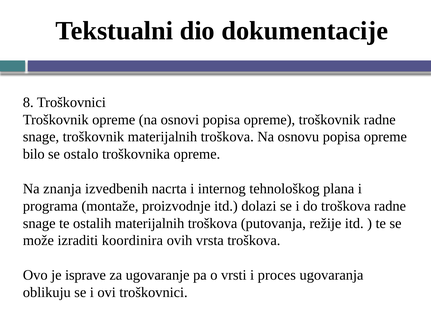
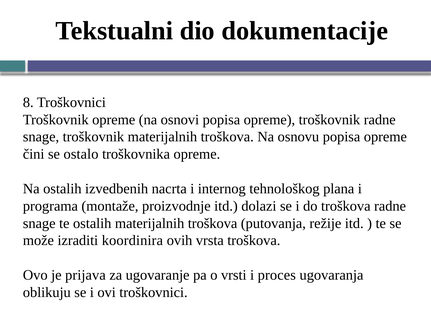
bilo: bilo -> čini (34, 154)
Na znanja: znanja -> ostalih (62, 188)
isprave: isprave -> prijava (85, 274)
